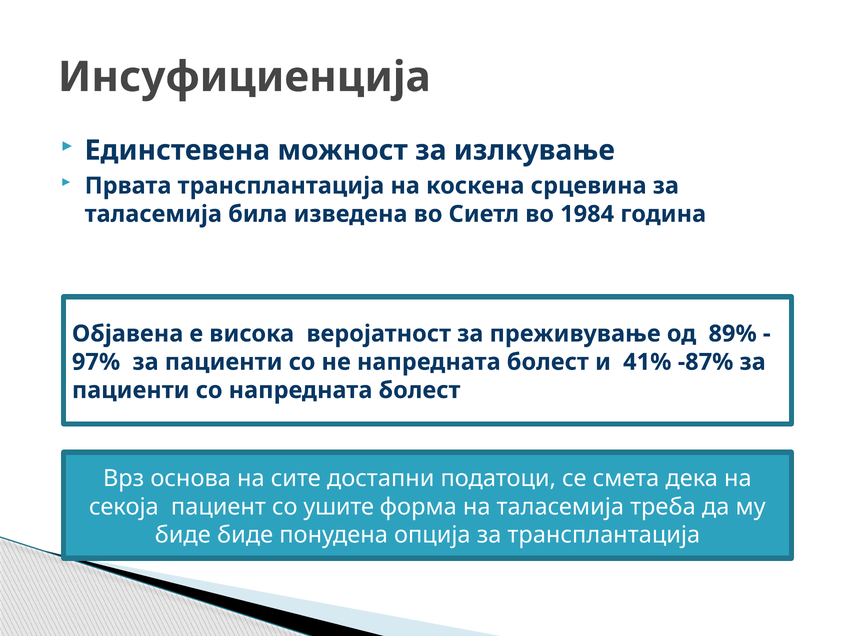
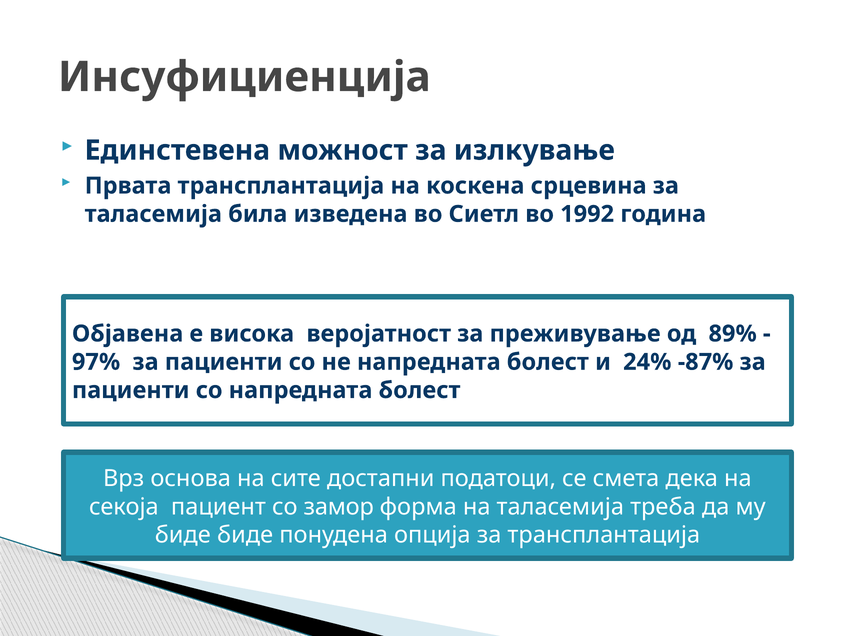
1984: 1984 -> 1992 (587, 214)
41%: 41% -> 24% (647, 362)
ушите: ушите -> замор (339, 507)
